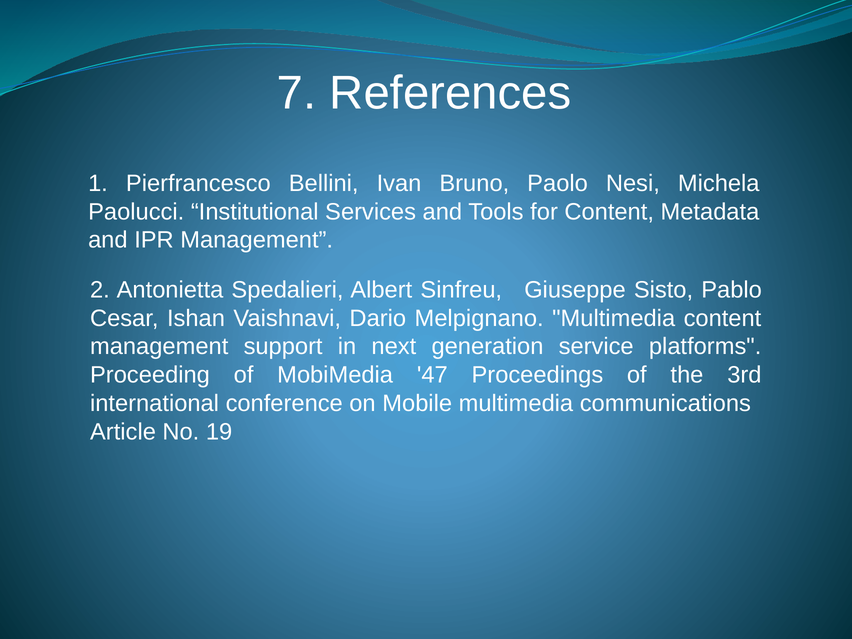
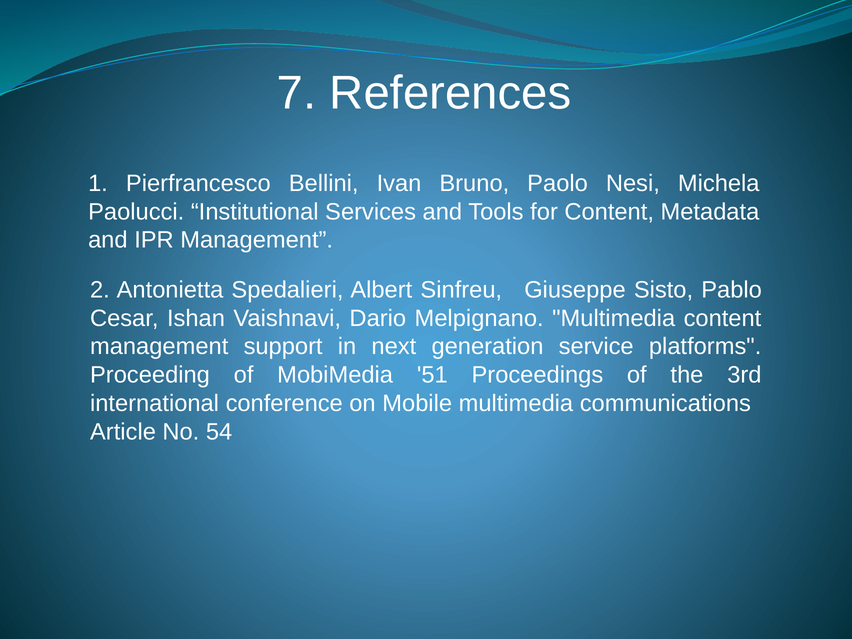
47: 47 -> 51 (432, 375)
19: 19 -> 54 (219, 432)
